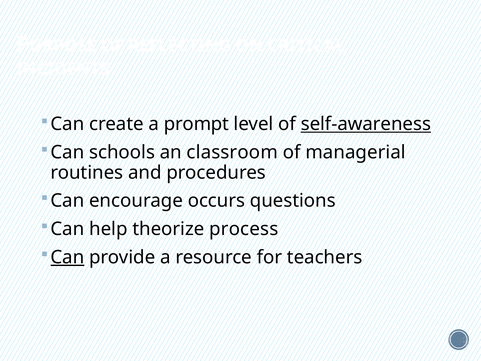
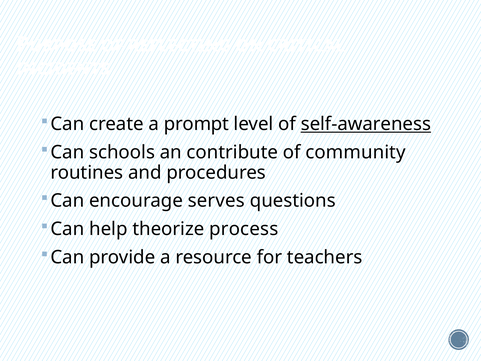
classroom: classroom -> contribute (232, 152)
managerial: managerial -> community (356, 152)
occurs: occurs -> serves (216, 201)
Can underline: present -> none (67, 257)
